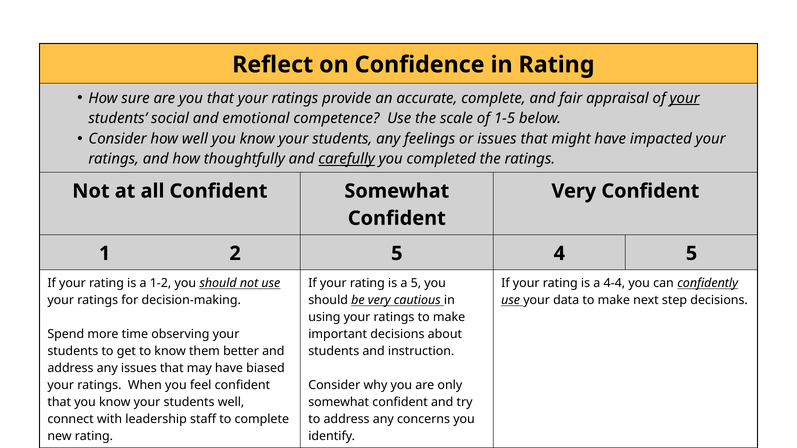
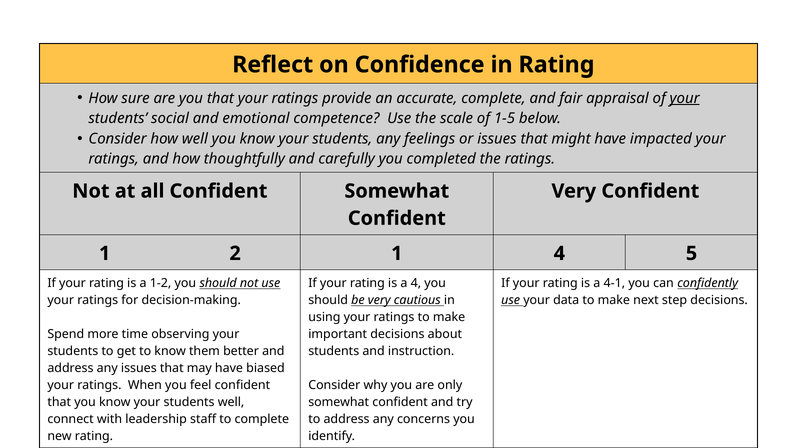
carefully underline: present -> none (347, 159)
2 5: 5 -> 1 (397, 254)
a 5: 5 -> 4 (416, 283)
4-4: 4-4 -> 4-1 (614, 283)
